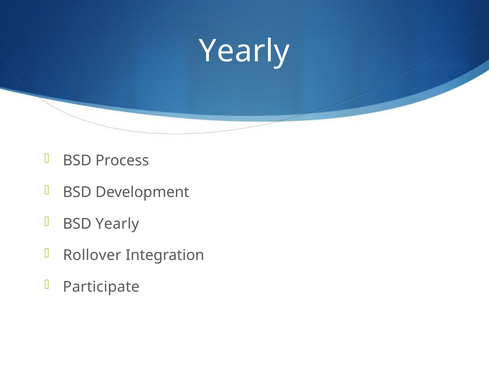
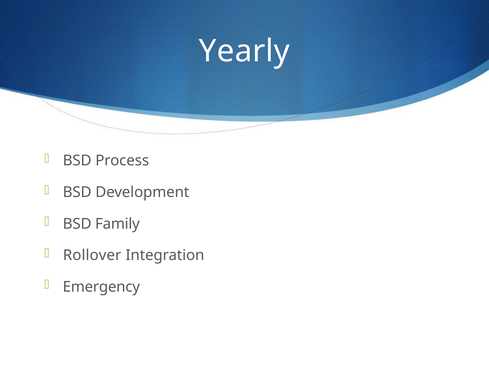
BSD Yearly: Yearly -> Family (117, 224)
Participate: Participate -> Emergency (101, 287)
